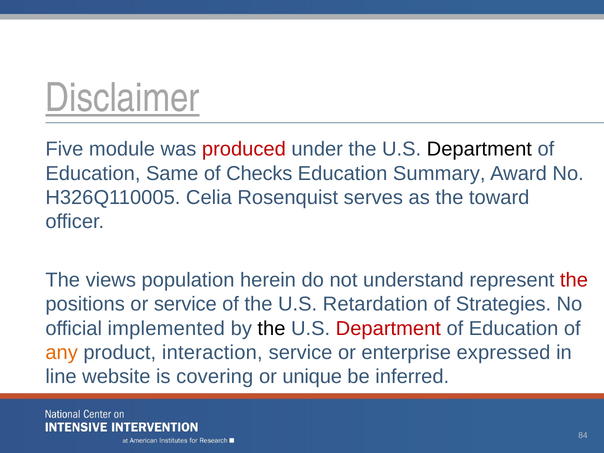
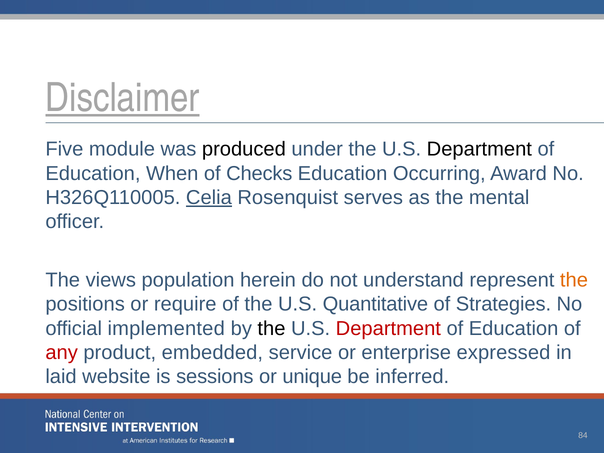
produced colour: red -> black (244, 149)
Same: Same -> When (172, 173)
Summary: Summary -> Occurring (439, 173)
Celia underline: none -> present (209, 198)
toward: toward -> mental (499, 198)
the colour: red -> orange (574, 280)
or service: service -> require (185, 304)
Retardation: Retardation -> Quantitative (375, 304)
any colour: orange -> red (62, 353)
interaction: interaction -> embedded (212, 353)
line: line -> laid (61, 377)
covering: covering -> sessions (215, 377)
